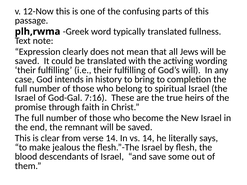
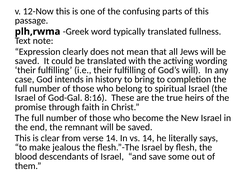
7:16: 7:16 -> 8:16 (96, 98)
